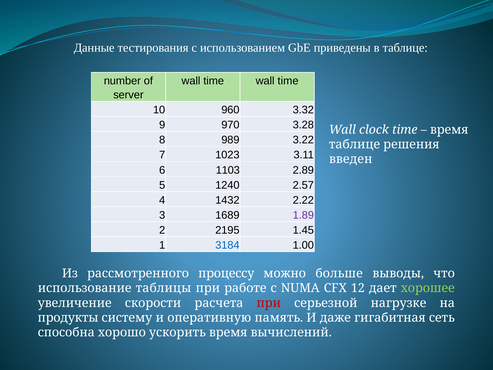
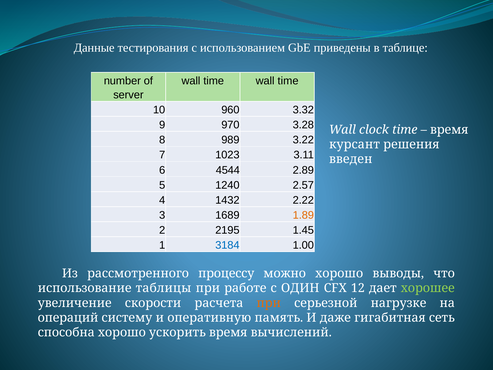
таблице: таблице -> курсант (354, 144)
1103: 1103 -> 4544 (228, 170)
1.89 colour: purple -> orange (303, 215)
можно больше: больше -> хорошо (339, 273)
NUMA: NUMA -> ОДИН (300, 288)
при colour: red -> orange (269, 303)
продукты: продукты -> операций (68, 318)
